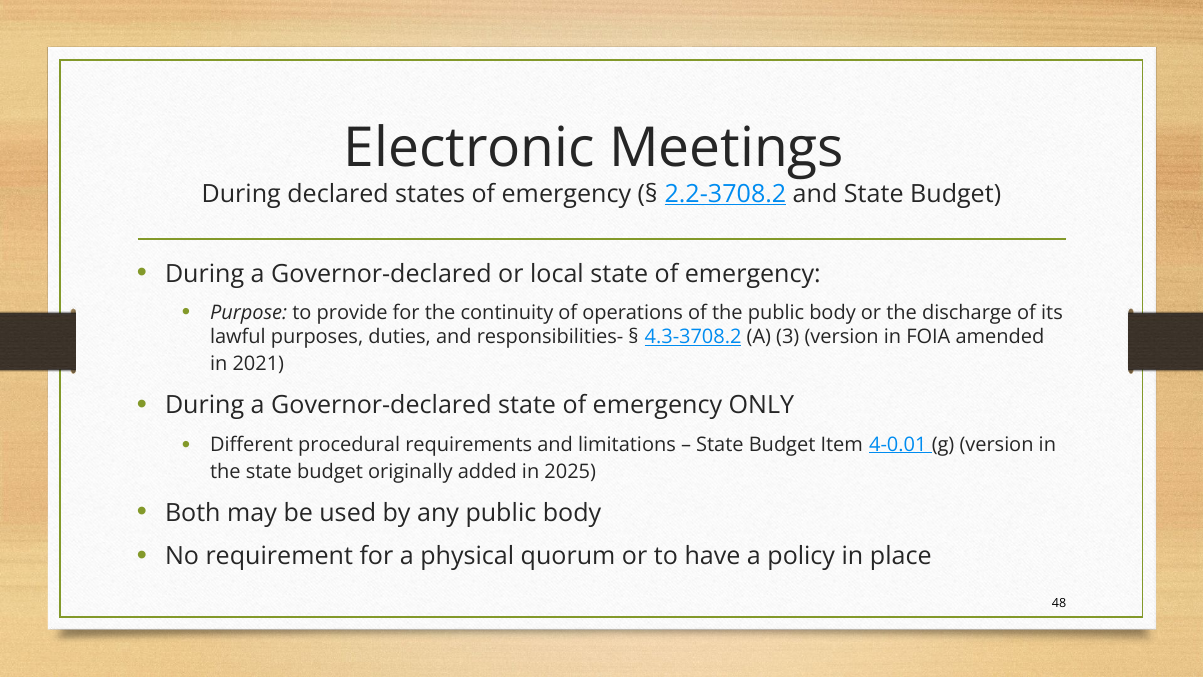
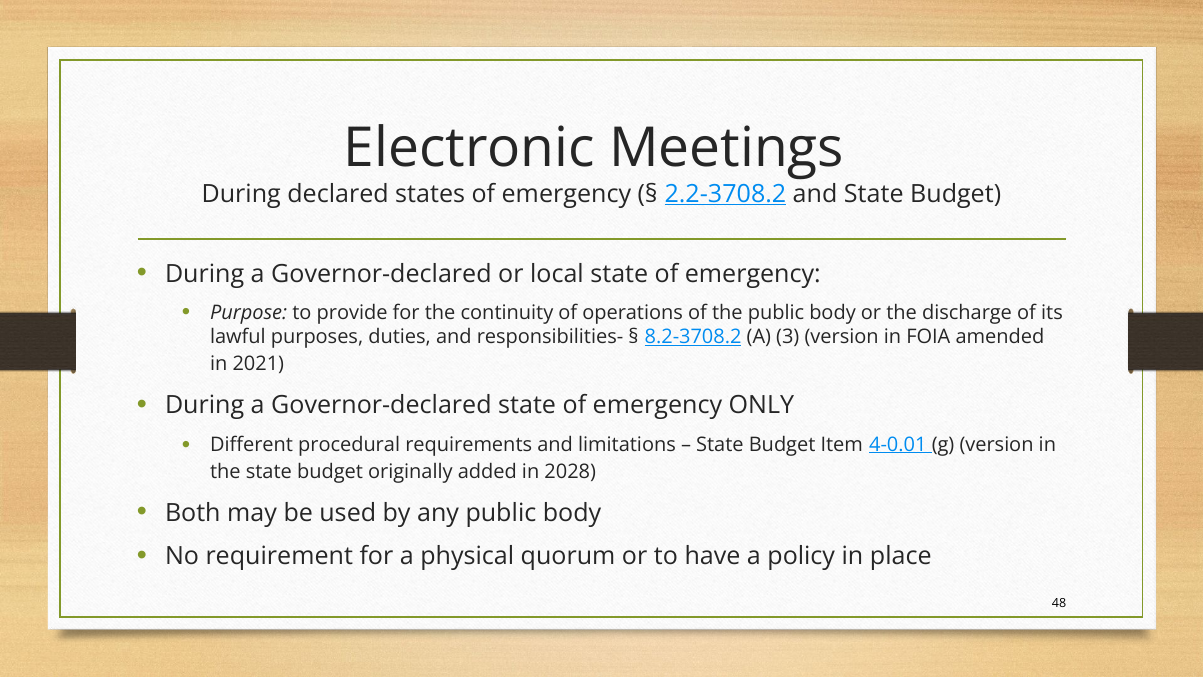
4.3-3708.2: 4.3-3708.2 -> 8.2-3708.2 (693, 337)
2025: 2025 -> 2028 (570, 472)
